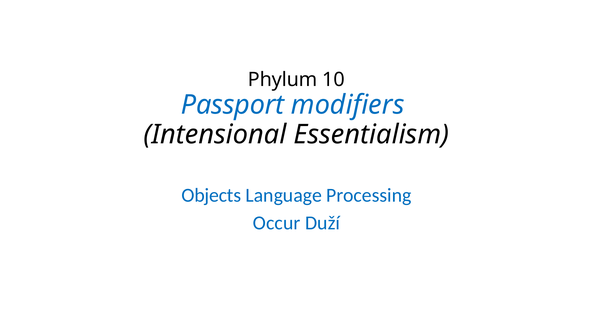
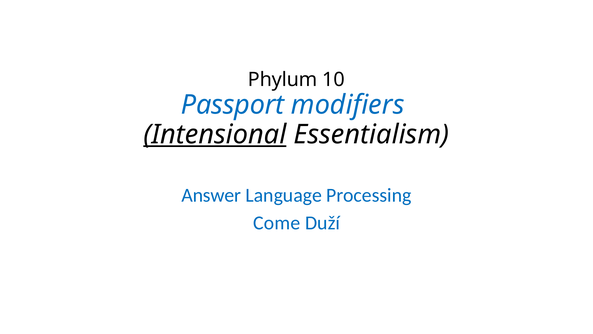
Intensional underline: none -> present (215, 134)
Objects: Objects -> Answer (211, 195)
Occur: Occur -> Come (277, 223)
